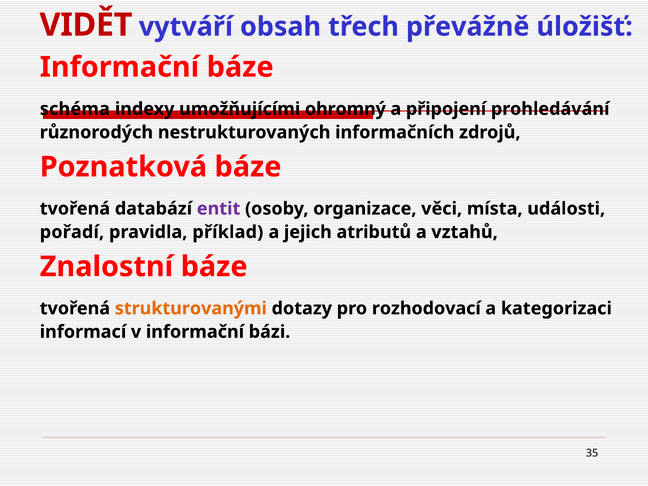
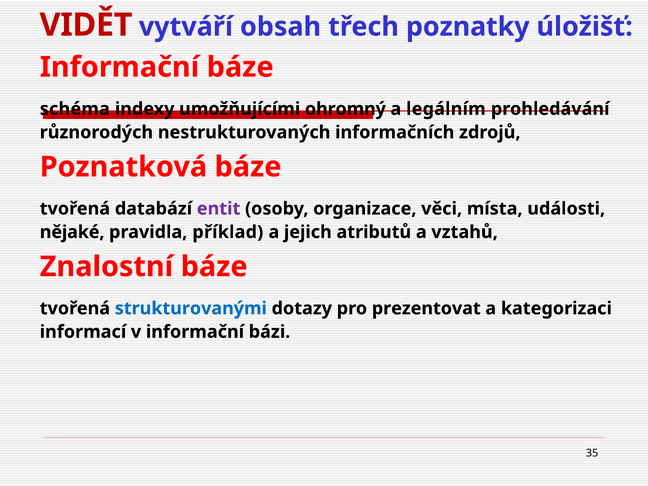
převážně: převážně -> poznatky (468, 27)
připojení: připojení -> legálním (446, 109)
pořadí: pořadí -> nějaké (72, 232)
strukturovanými colour: orange -> blue (191, 308)
rozhodovací: rozhodovací -> prezentovat (426, 308)
